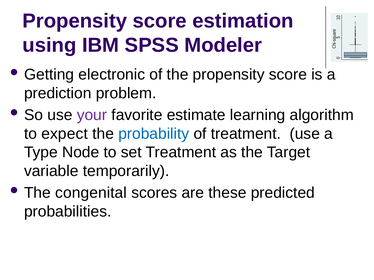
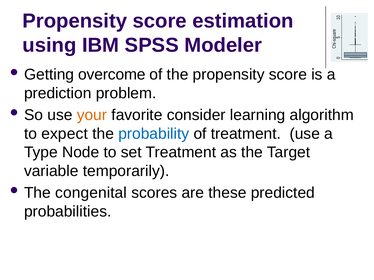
electronic: electronic -> overcome (112, 75)
your colour: purple -> orange (92, 115)
estimate: estimate -> consider (196, 115)
